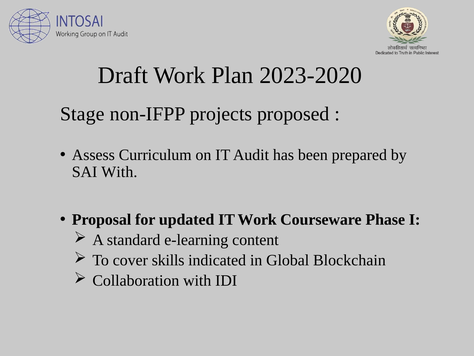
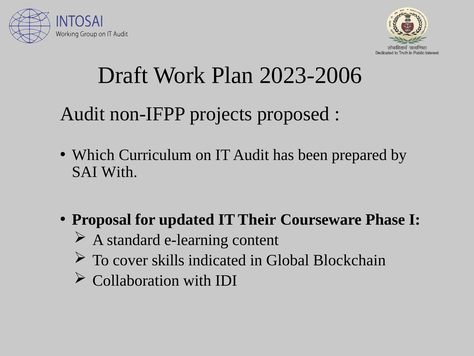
2023-2020: 2023-2020 -> 2023-2006 (311, 75)
Stage: Stage -> Audit (82, 114)
Assess: Assess -> Which (93, 155)
IT Work: Work -> Their (257, 219)
